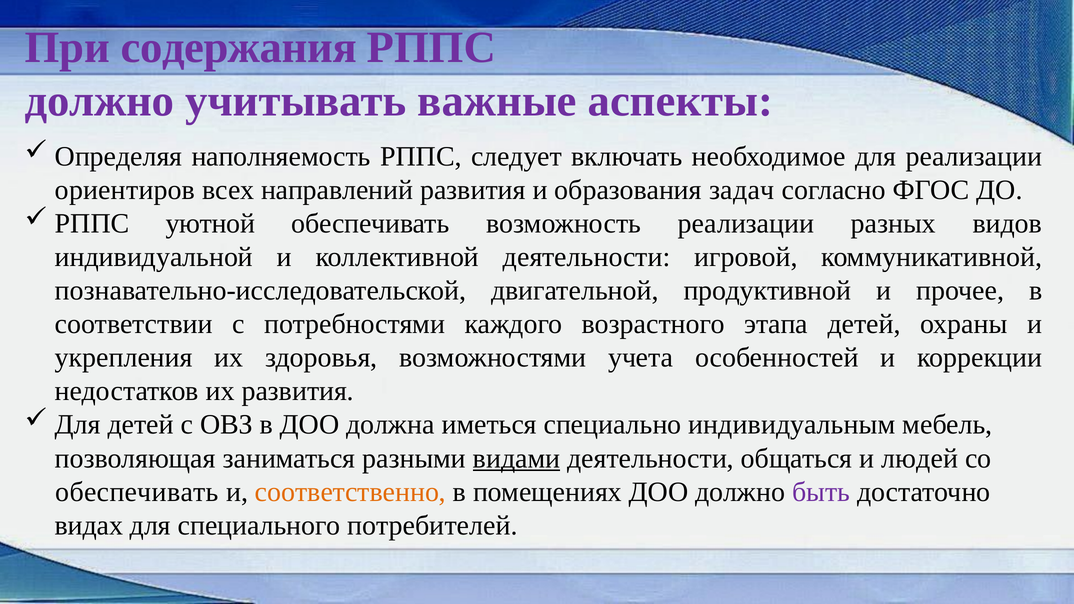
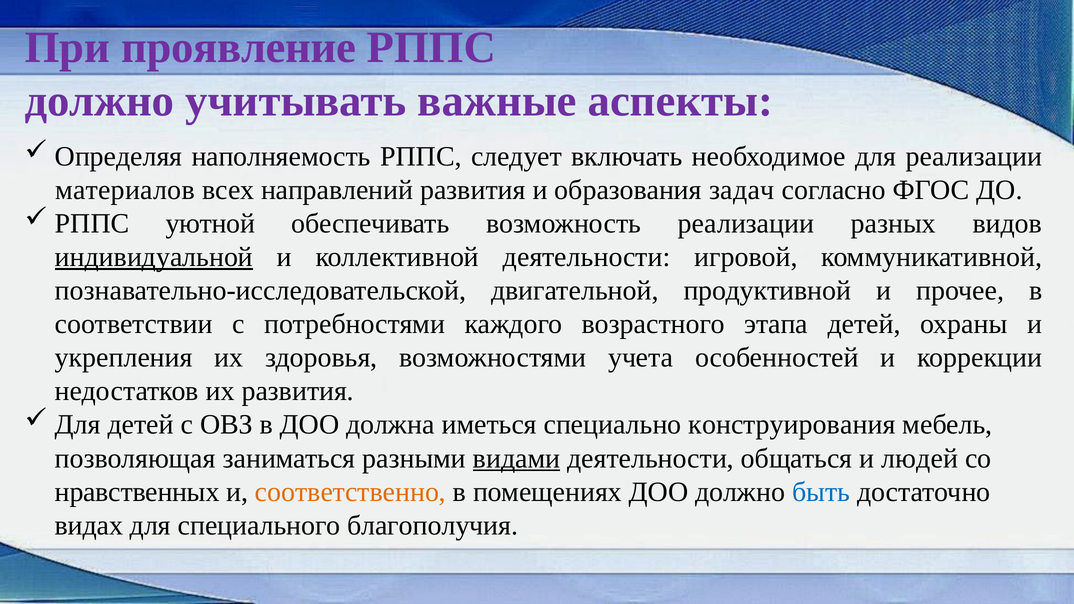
содержания: содержания -> проявление (239, 47)
ориентиров: ориентиров -> материалов (125, 190)
индивидуальной underline: none -> present (154, 257)
индивидуальным: индивидуальным -> конструирования (792, 425)
обеспечивать: обеспечивать -> нравственных (137, 492)
быть colour: purple -> blue (821, 492)
потребителей: потребителей -> благополучия (433, 525)
